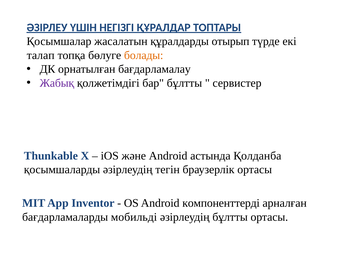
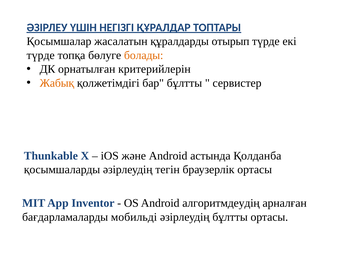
талап: талап -> түрде (41, 55)
бағдарламалау: бағдарламалау -> критерийлерін (154, 69)
Жабық colour: purple -> orange (57, 83)
компоненттерді: компоненттерді -> алгоритмдеудің (221, 203)
